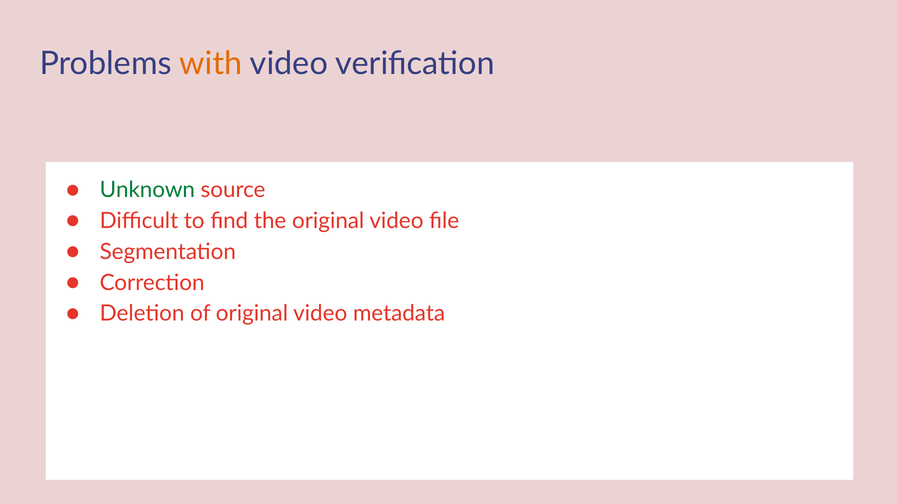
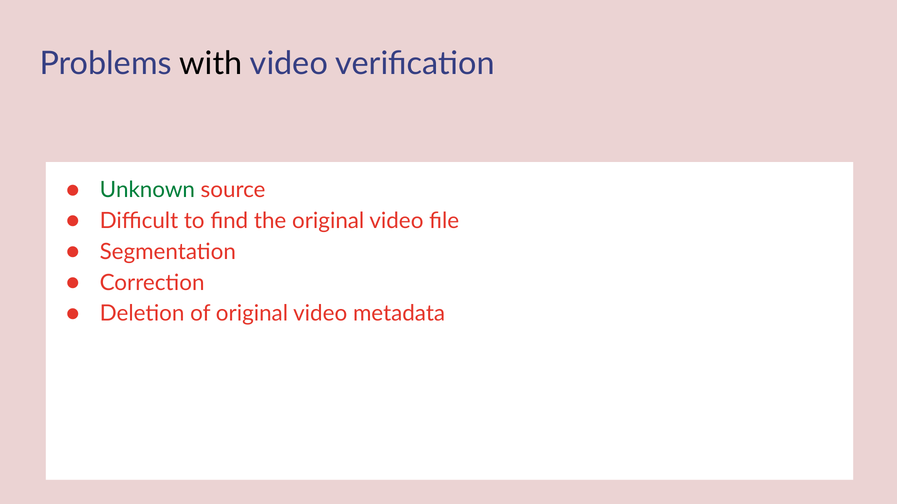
with colour: orange -> black (211, 64)
